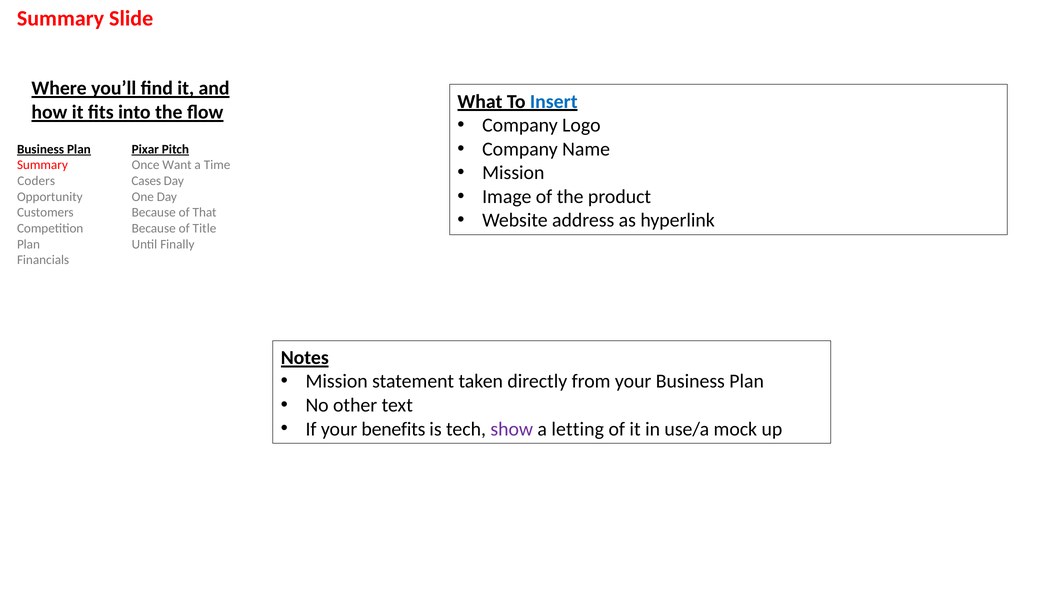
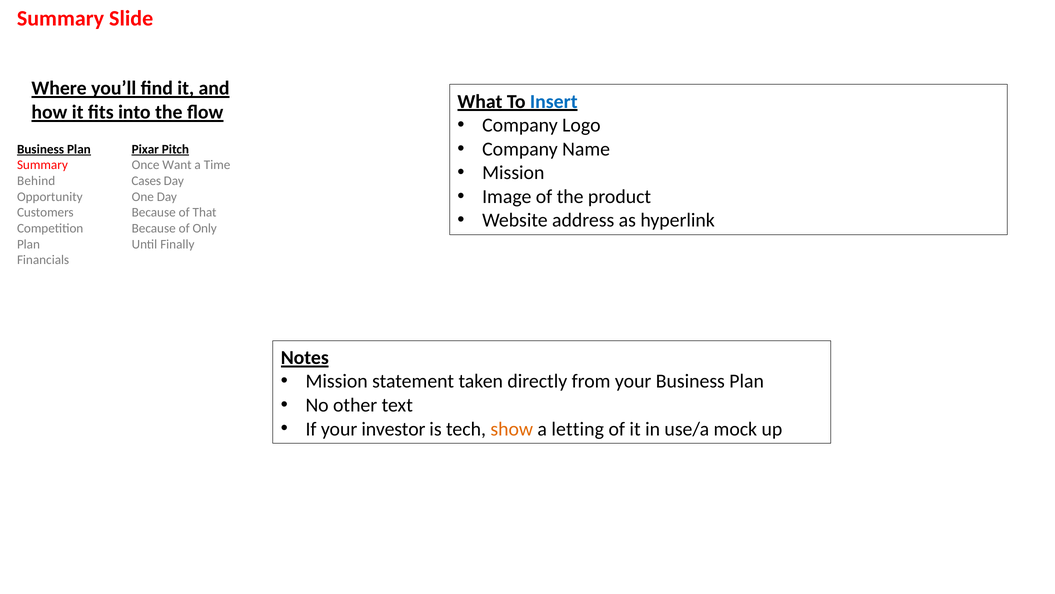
Coders: Coders -> Behind (36, 181)
Title: Title -> Only (205, 228)
benefits: benefits -> investor (393, 429)
show colour: purple -> orange (512, 429)
